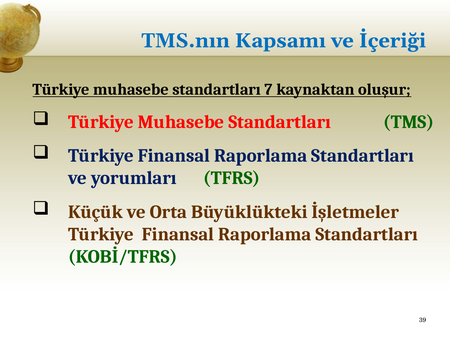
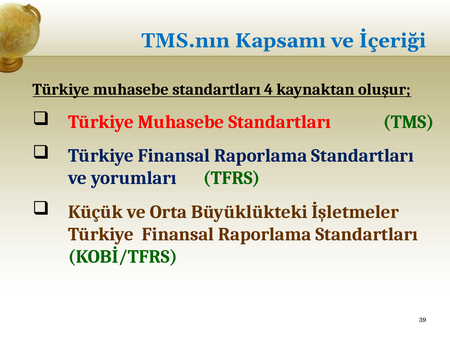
7: 7 -> 4 (269, 90)
